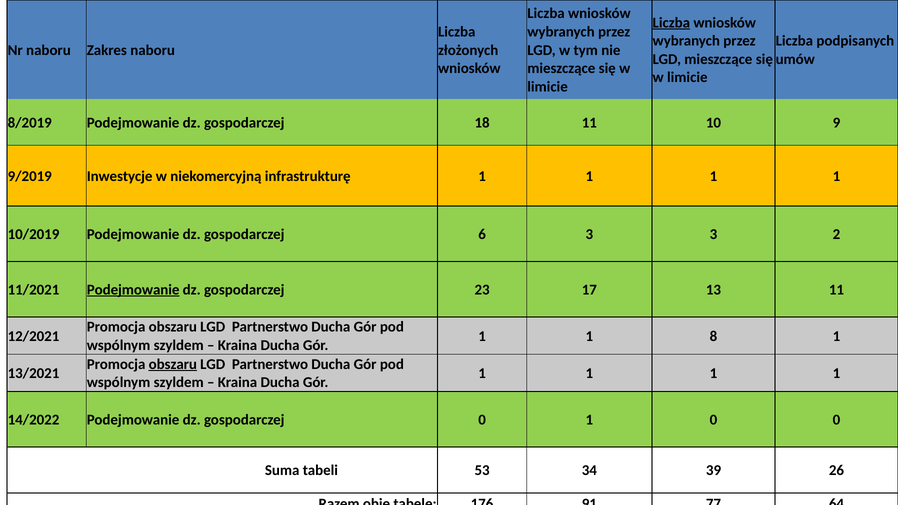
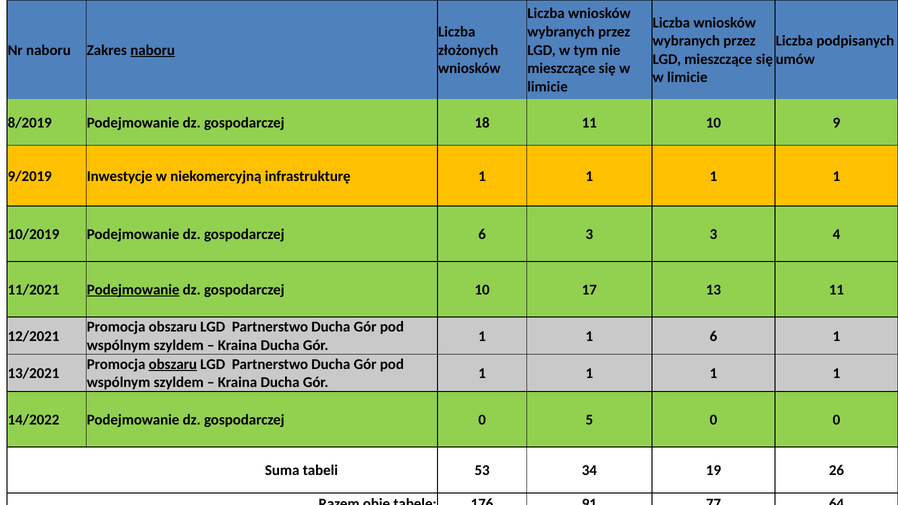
Liczba underline: present -> none (671, 23)
naboru underline: none -> present (153, 50)
2: 2 -> 4 (836, 234)
gospodarczej 23: 23 -> 10 (482, 290)
1 8: 8 -> 6 (713, 336)
0 1: 1 -> 5 (589, 420)
39: 39 -> 19 (714, 471)
